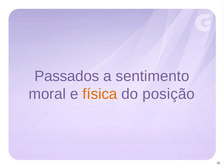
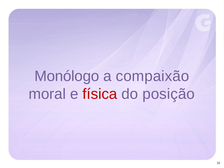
Passados: Passados -> Monólogo (67, 76)
sentimento: sentimento -> compaixão (152, 76)
física colour: orange -> red (100, 94)
